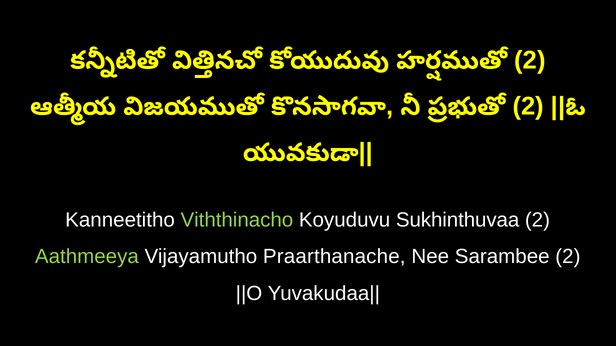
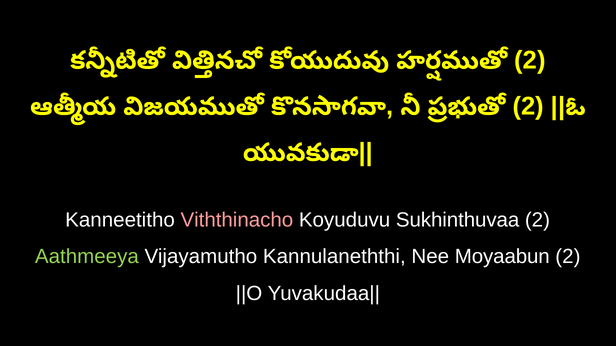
Viththinacho colour: light green -> pink (237, 220)
Praarthanache: Praarthanache -> Kannulaneththi (334, 257)
Sarambee: Sarambee -> Moyaabun (502, 257)
